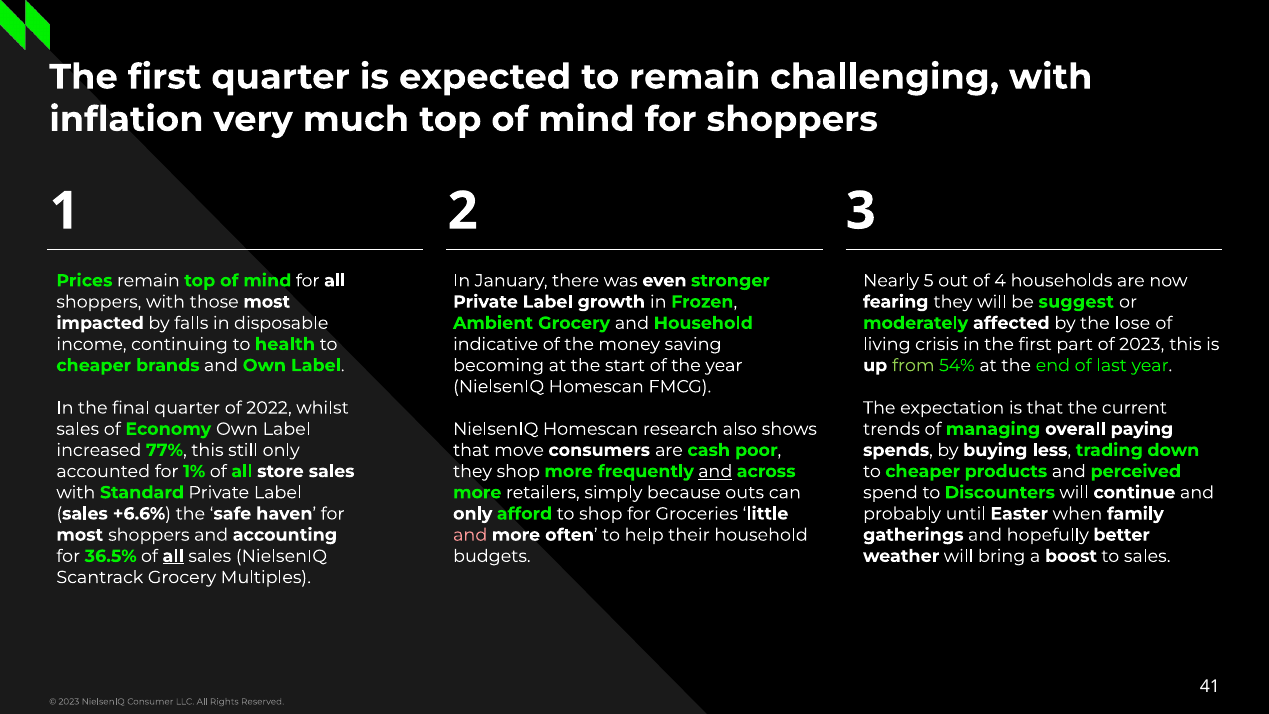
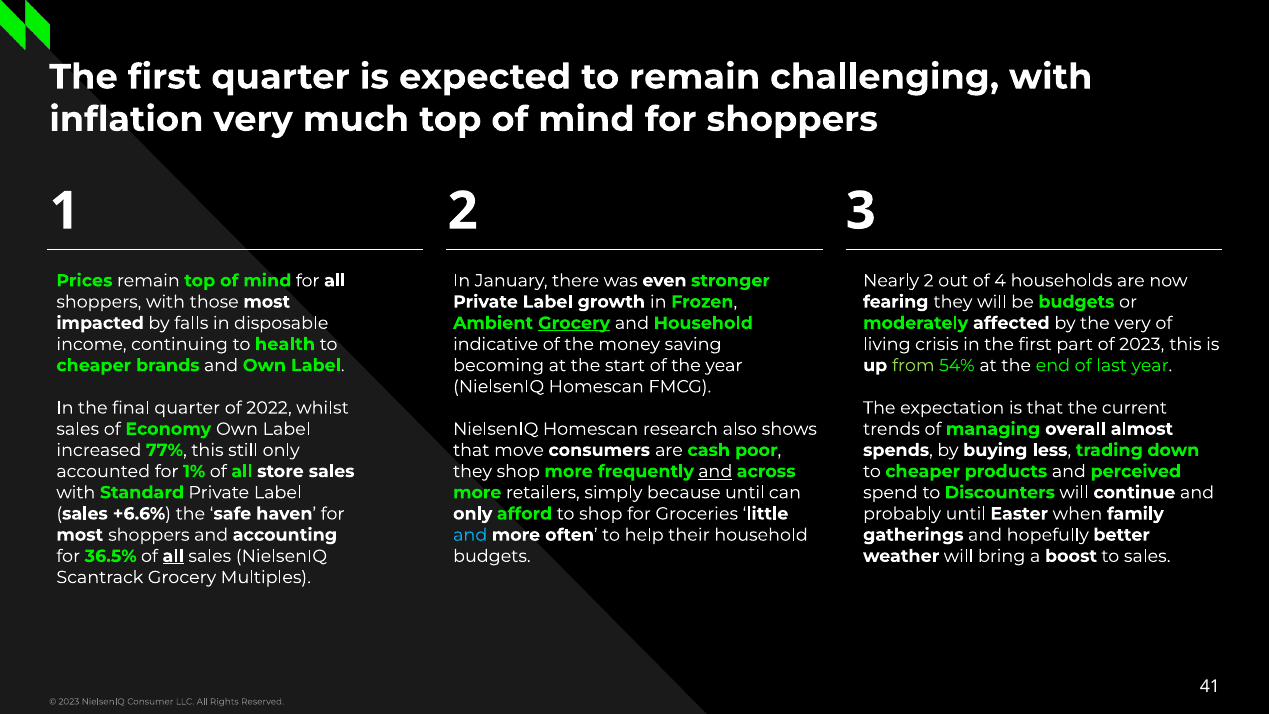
Nearly 5: 5 -> 2 (929, 281)
be suggest: suggest -> budgets (1076, 302)
Grocery underline: none -> present (574, 323)
the lose: lose -> very (1133, 323)
paying: paying -> almost (1142, 429)
because outs: outs -> until (745, 492)
and colour: pink -> light blue (470, 535)
